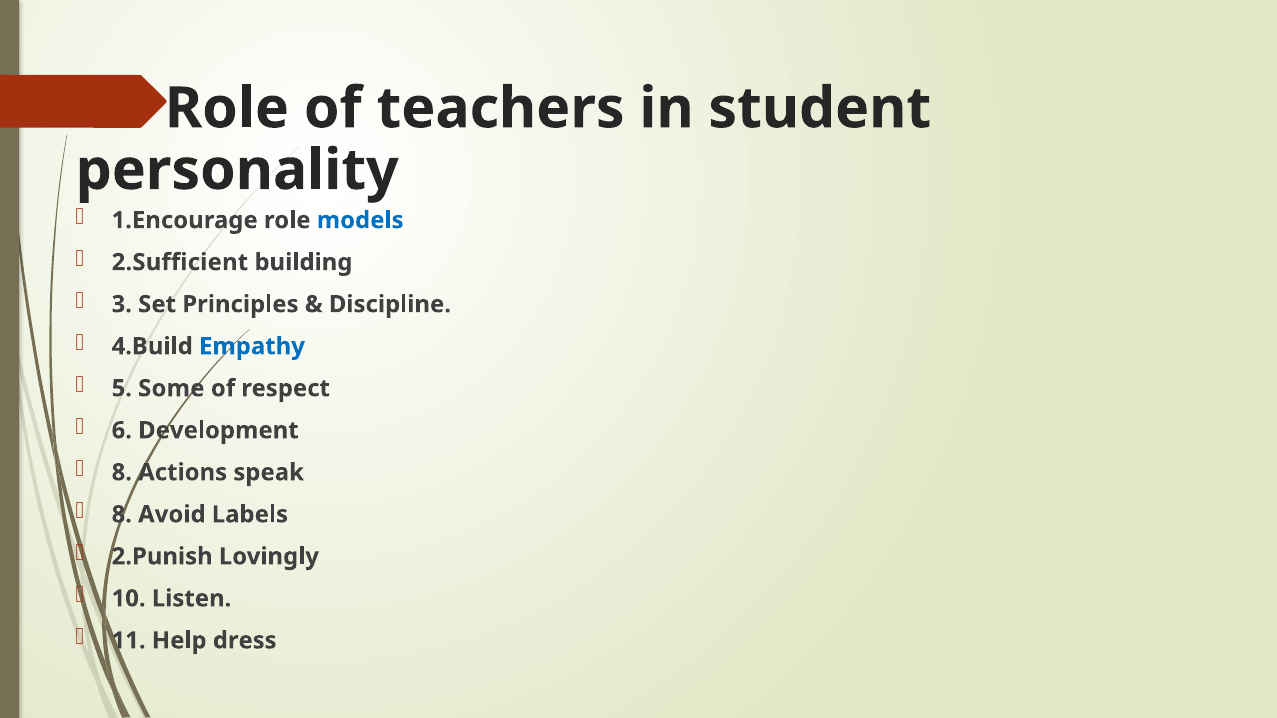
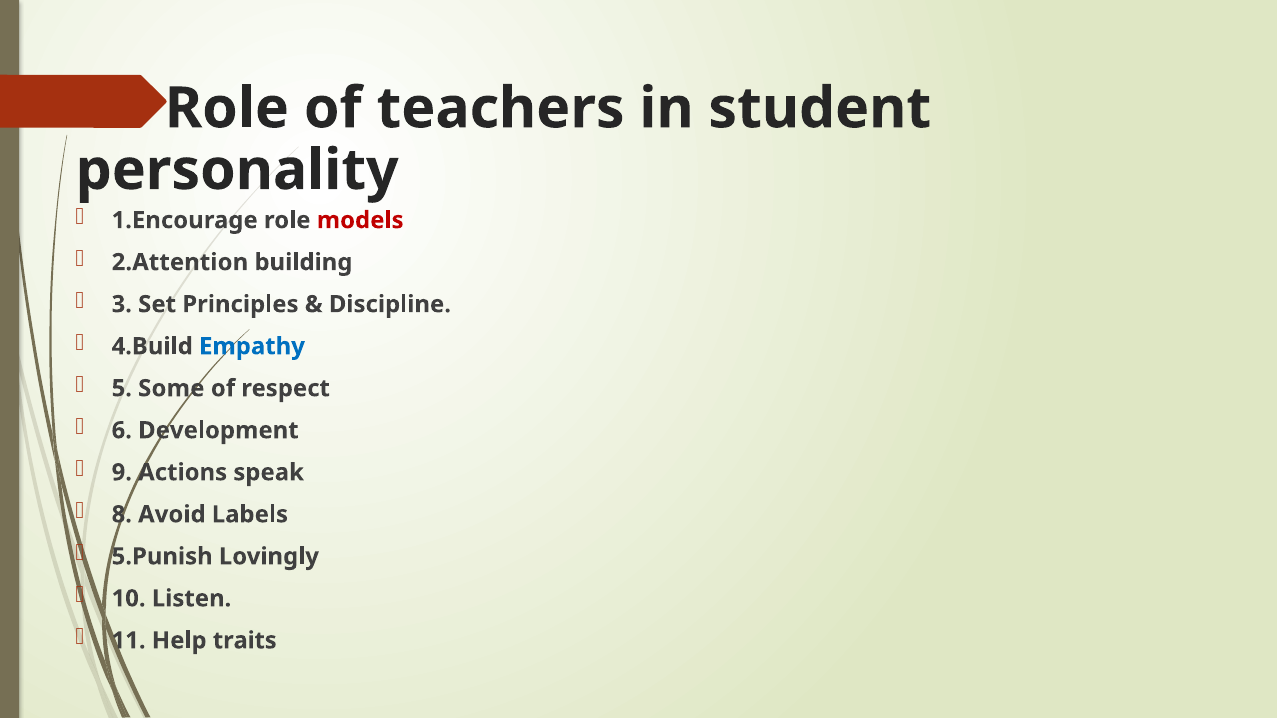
models colour: blue -> red (360, 220)
2.Sufficient: 2.Sufficient -> 2.Attention (180, 262)
8: 8 -> 9 (122, 473)
2.Punish: 2.Punish -> 5.Punish (162, 557)
dress: dress -> traits (245, 641)
